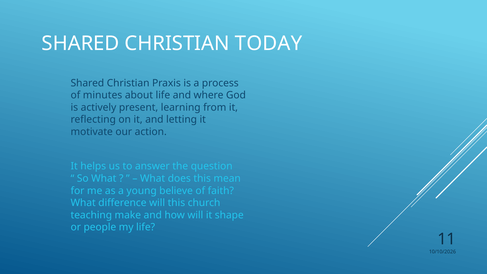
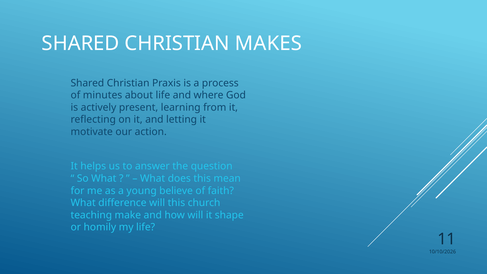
TODAY: TODAY -> MAKES (269, 43)
people: people -> homily (100, 227)
